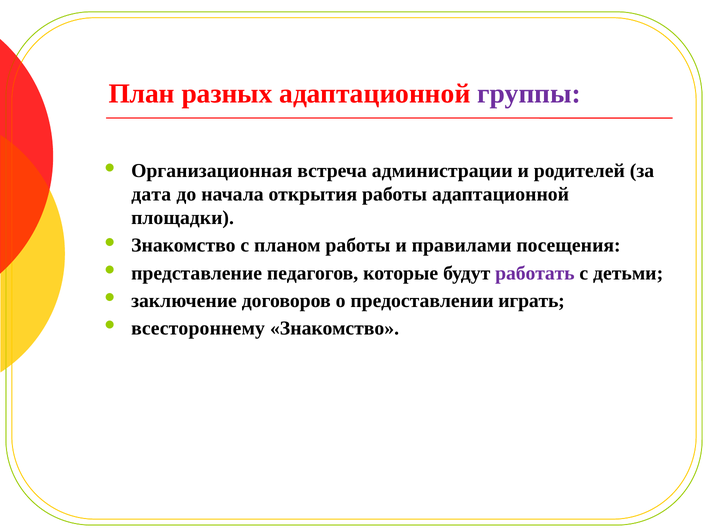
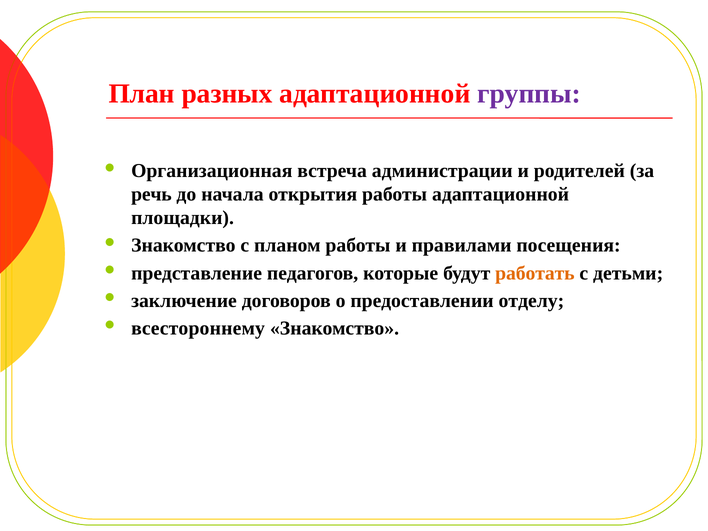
дата: дата -> речь (151, 194)
работать colour: purple -> orange (535, 273)
играть: играть -> отделу (531, 301)
